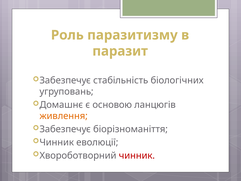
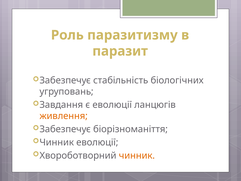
Домашнє: Домашнє -> Завдання (61, 105)
є основою: основою -> еволюції (112, 105)
чинник colour: red -> orange (137, 155)
